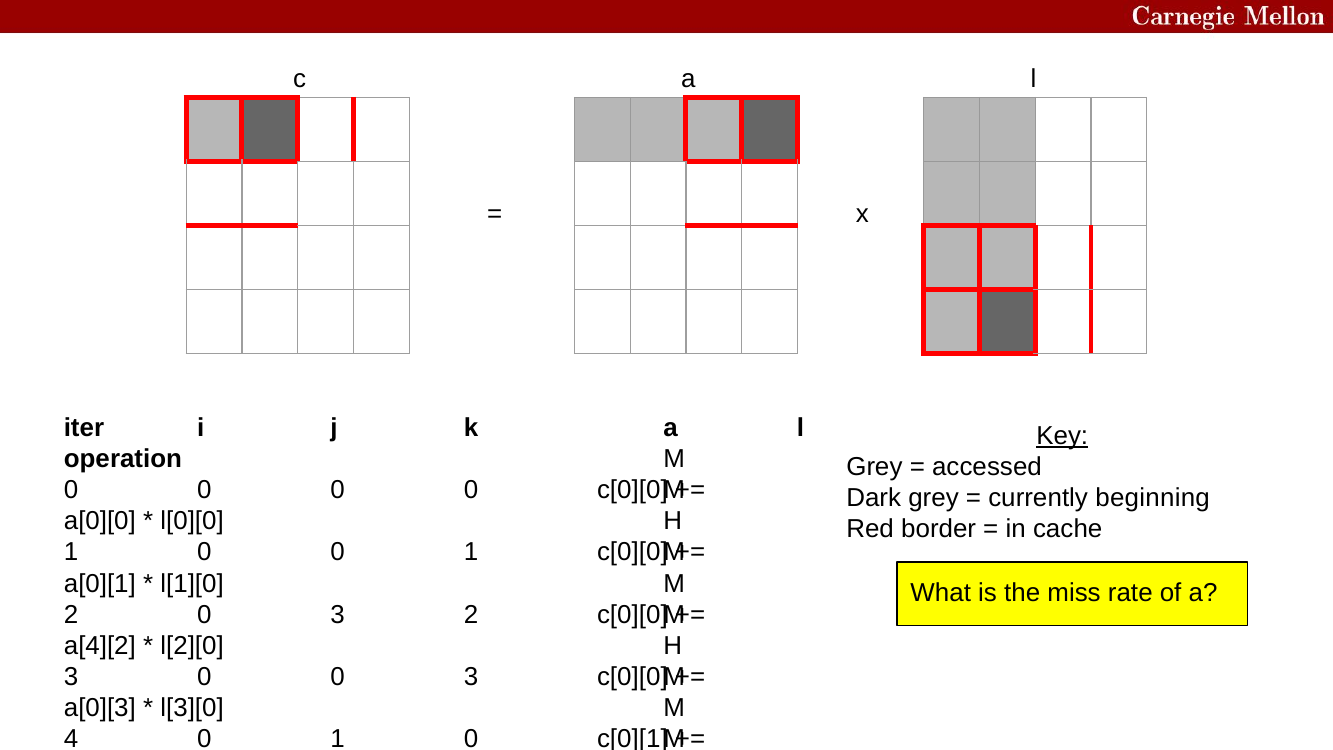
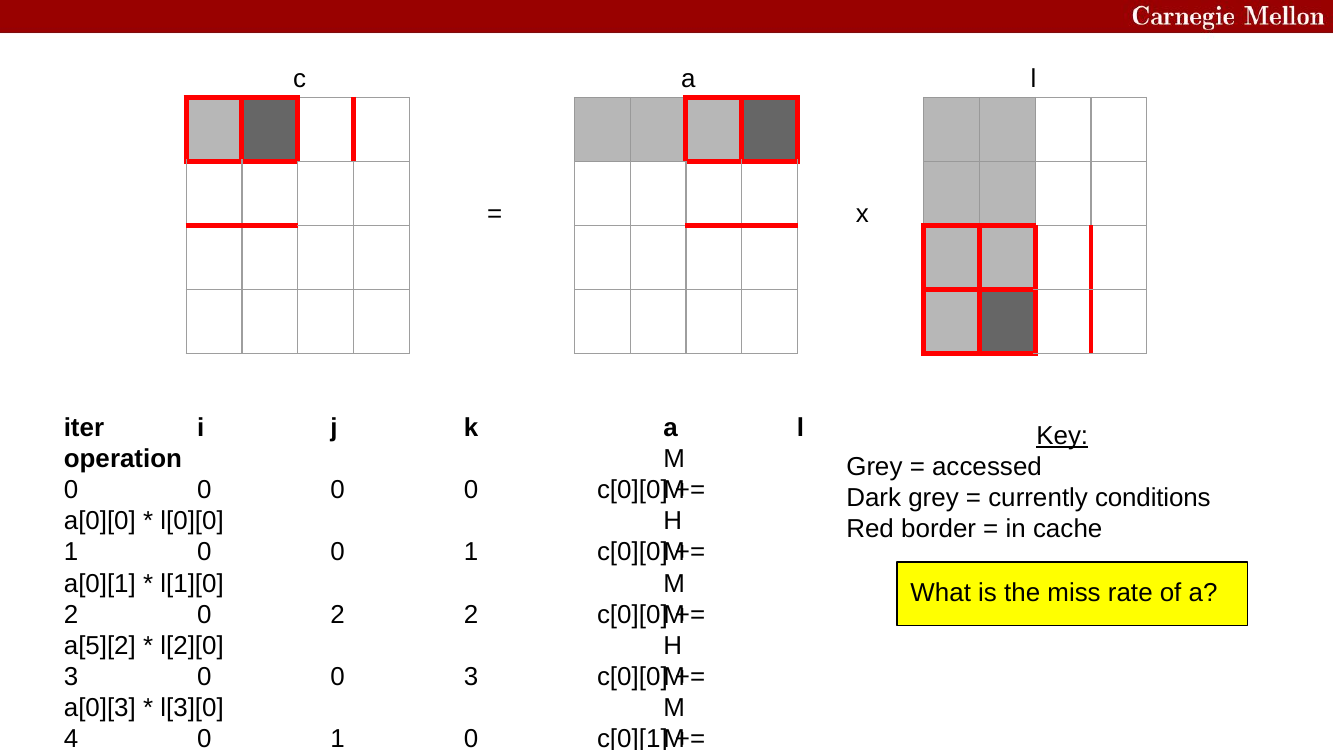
beginning: beginning -> conditions (1153, 498)
2 0 3: 3 -> 2 (338, 615)
a[4][2: a[4][2 -> a[5][2 (100, 646)
